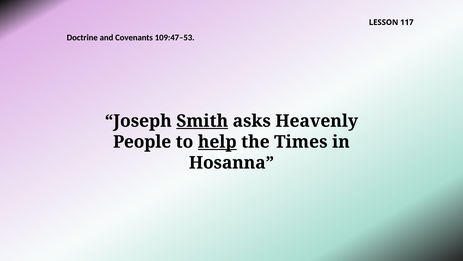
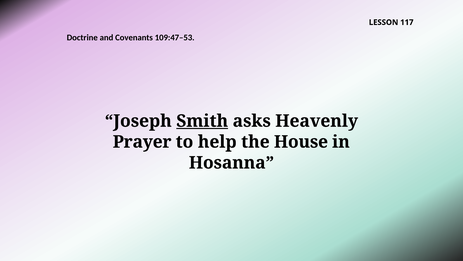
People: People -> Prayer (142, 142)
help underline: present -> none (217, 142)
Times: Times -> House (301, 142)
